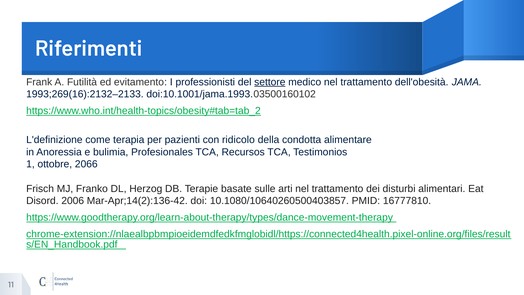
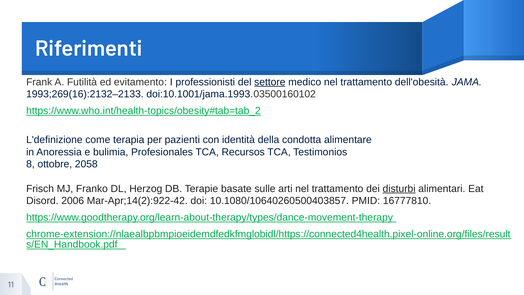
ridicolo: ridicolo -> identità (238, 140)
1: 1 -> 8 (30, 164)
2066: 2066 -> 2058 (86, 164)
disturbi underline: none -> present (399, 189)
Mar-Apr;14(2):136-42: Mar-Apr;14(2):136-42 -> Mar-Apr;14(2):922-42 (137, 201)
